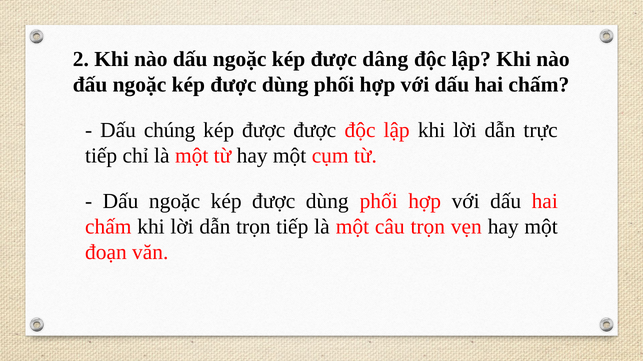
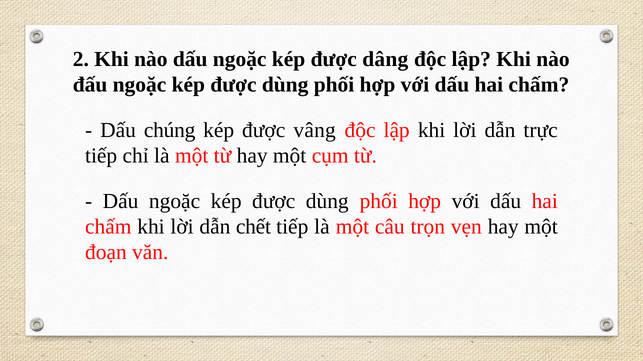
được được: được -> vâng (315, 130)
dẫn trọn: trọn -> chết (253, 227)
